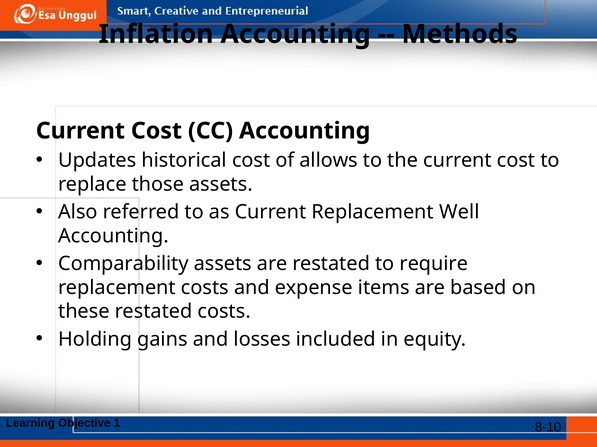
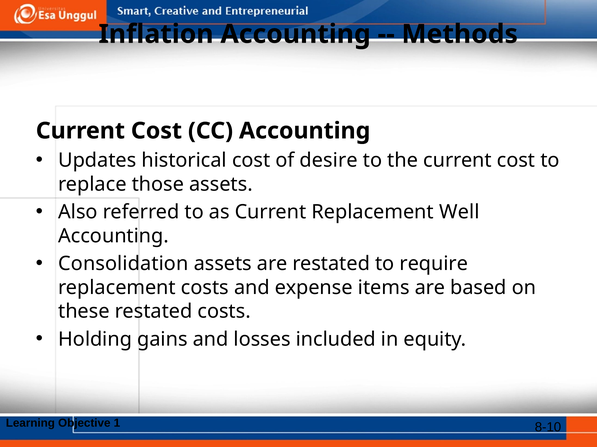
allows: allows -> desire (329, 161)
Comparability: Comparability -> Consolidation (123, 264)
